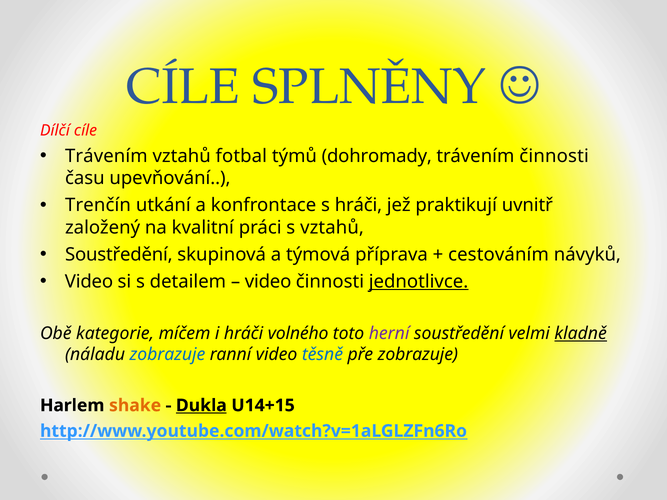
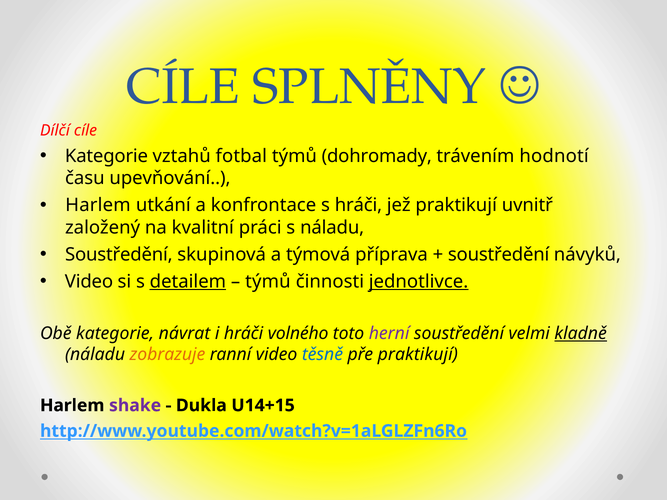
Trávením: Trávením -> Kategorie (107, 156)
trávením činnosti: činnosti -> hodnotí (554, 156)
Trenčín: Trenčín -> Harlem (98, 205)
s vztahů: vztahů -> náladu (332, 228)
cestováním: cestováním -> soustředění (499, 255)
detailem underline: none -> present (188, 282)
video: video -> týmů (268, 282)
míčem: míčem -> návrat (184, 333)
zobrazuje colour: blue -> orange (167, 355)
pře zobrazuje: zobrazuje -> praktikují (418, 355)
shake colour: orange -> purple (135, 406)
Dukla underline: present -> none (201, 406)
